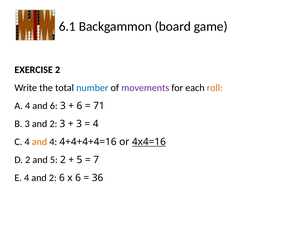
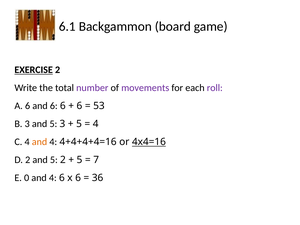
EXERCISE underline: none -> present (34, 70)
number colour: blue -> purple (92, 88)
roll colour: orange -> purple (215, 88)
A 4: 4 -> 6 (28, 106)
6 3: 3 -> 6 (63, 106)
71: 71 -> 53 (99, 106)
3 and 2: 2 -> 5 (53, 124)
3: 3 -> 5 (79, 124)
E 4: 4 -> 0 (27, 178)
2: 2 -> 4 (53, 178)
